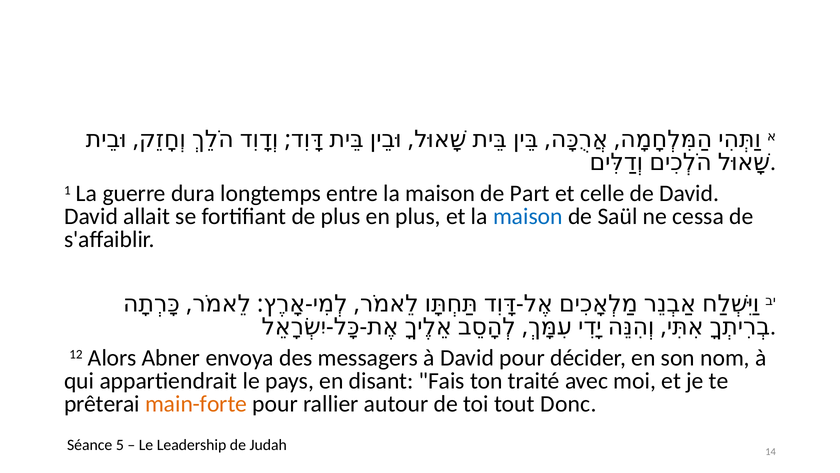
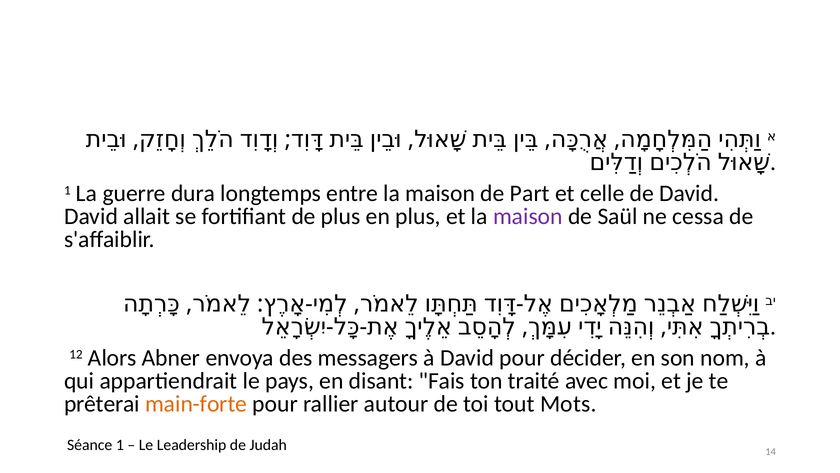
maison colour: blue -> purple (528, 216)
Donc: Donc -> Mots (568, 403)
Séance 5: 5 -> 1 (120, 444)
